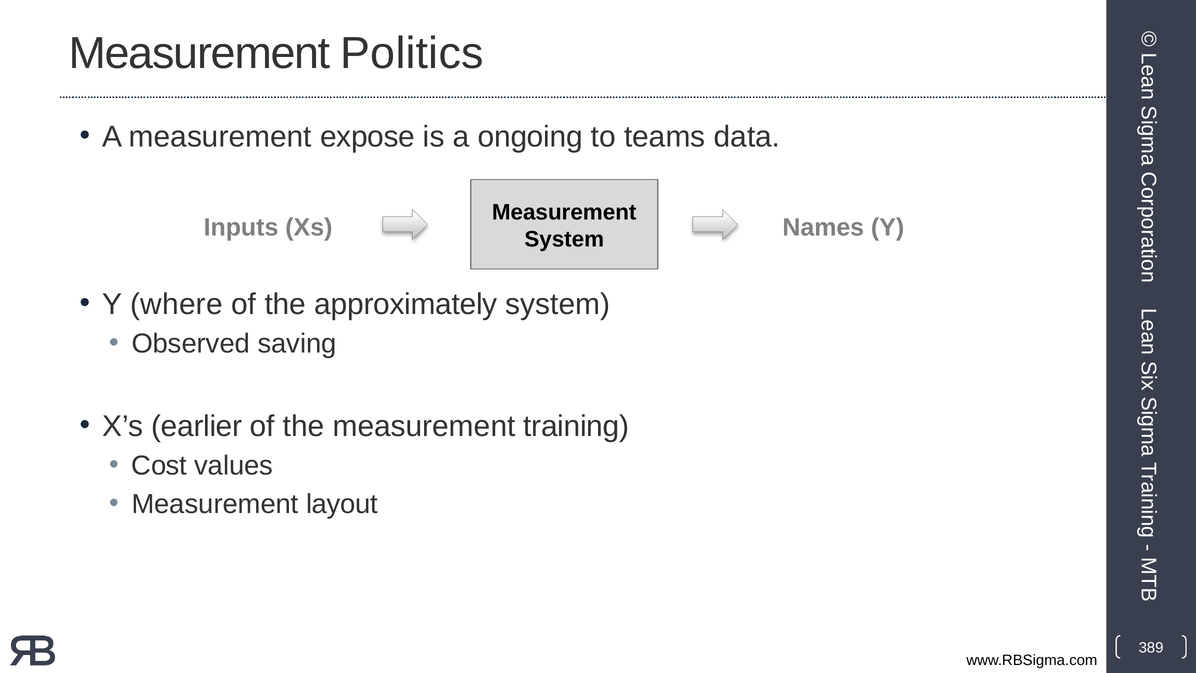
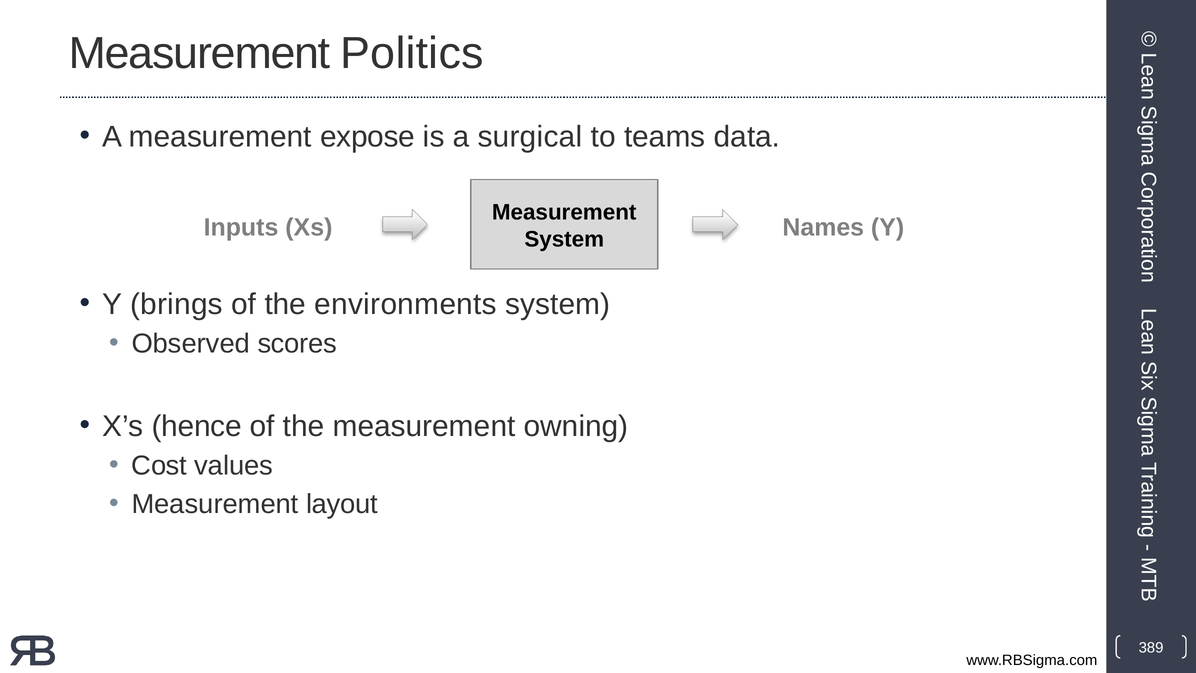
ongoing: ongoing -> surgical (530, 137)
where: where -> brings (176, 304)
approximately: approximately -> environments (406, 304)
saving: saving -> scores (297, 344)
earlier: earlier -> hence (197, 426)
training: training -> owning (576, 426)
